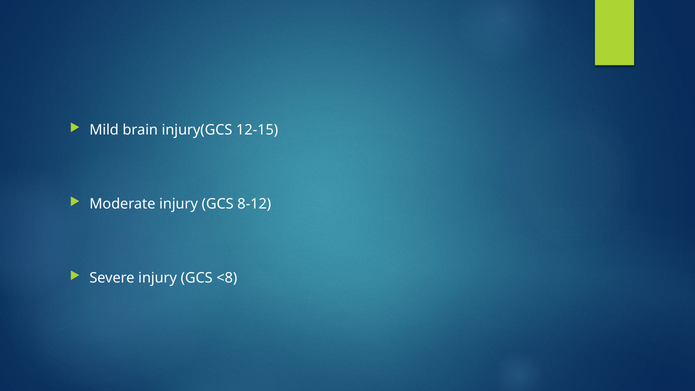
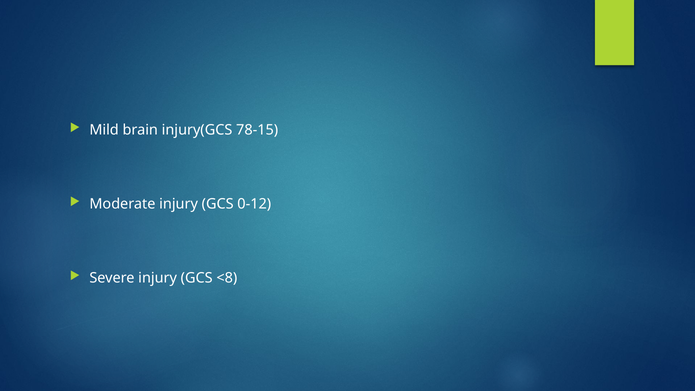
12-15: 12-15 -> 78-15 (257, 130)
8-12: 8-12 -> 0-12 (254, 204)
